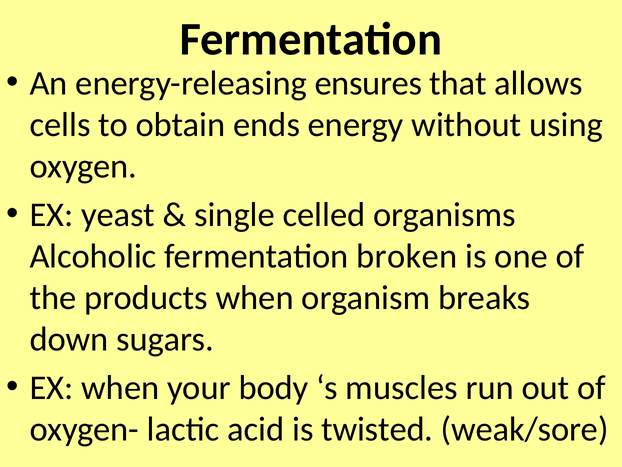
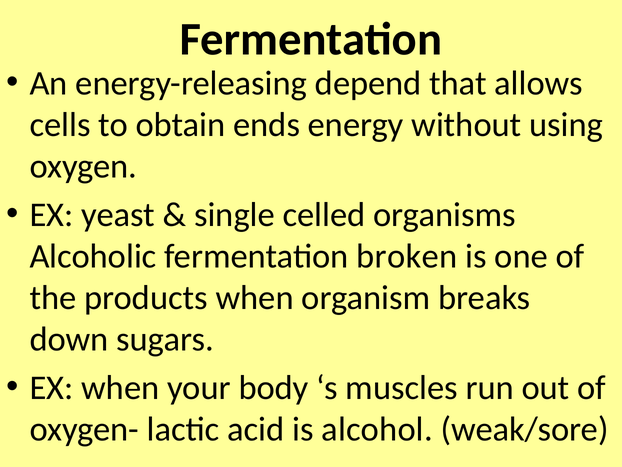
ensures: ensures -> depend (368, 83)
twisted: twisted -> alcohol (377, 429)
